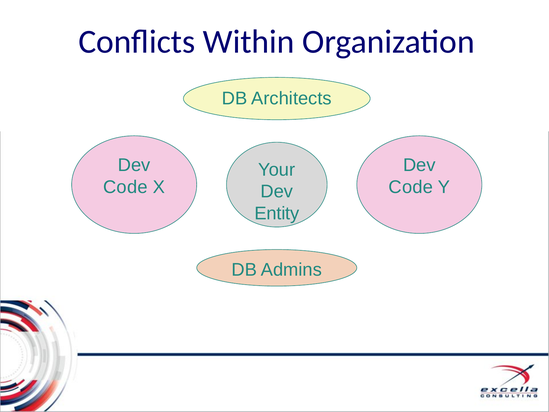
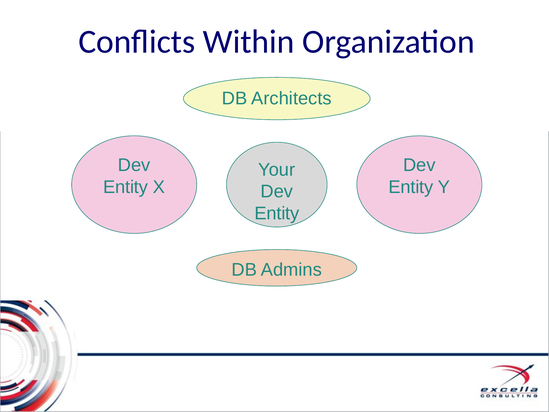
Code: Code -> Entity (126, 187)
Code: Code -> Entity (411, 187)
